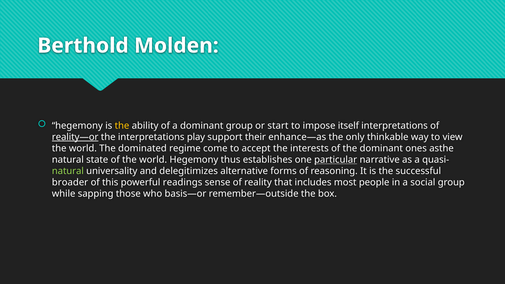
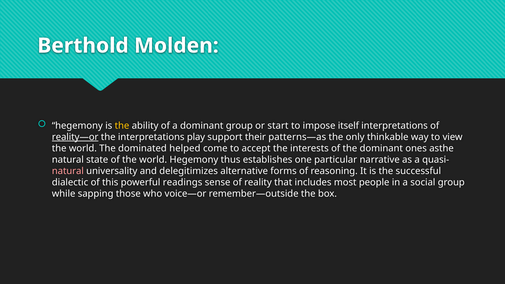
enhance—as: enhance—as -> patterns—as (297, 137)
regime: regime -> helped (185, 148)
particular underline: present -> none (336, 160)
natural colour: light green -> pink (68, 171)
broader: broader -> dialectic (70, 183)
basis—or: basis—or -> voice—or (186, 194)
